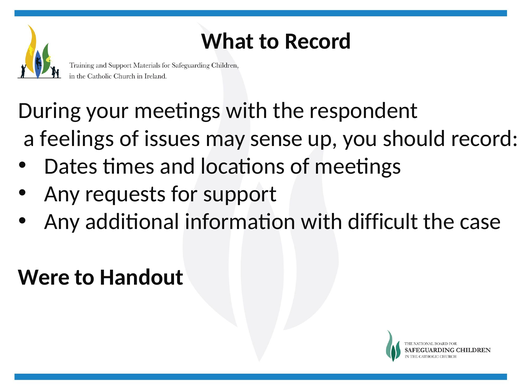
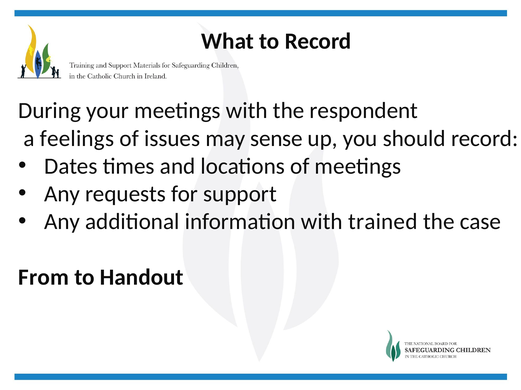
difficult: difficult -> trained (383, 222)
Were: Were -> From (44, 278)
